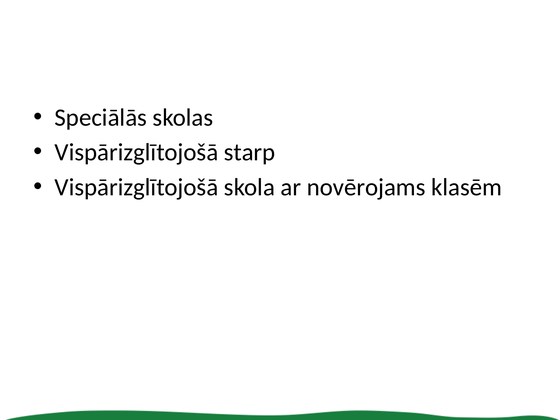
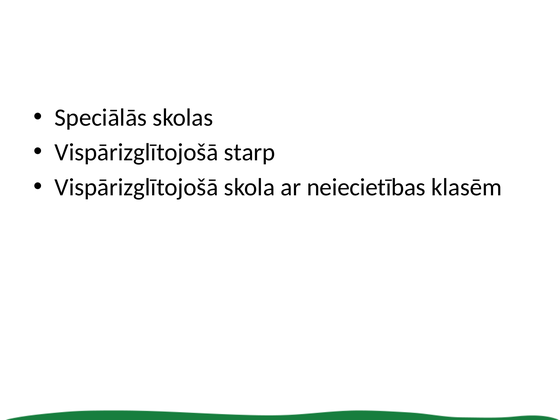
novērojams: novērojams -> neiecietības (366, 187)
